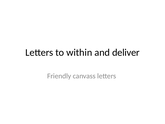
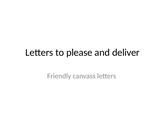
within: within -> please (79, 52)
